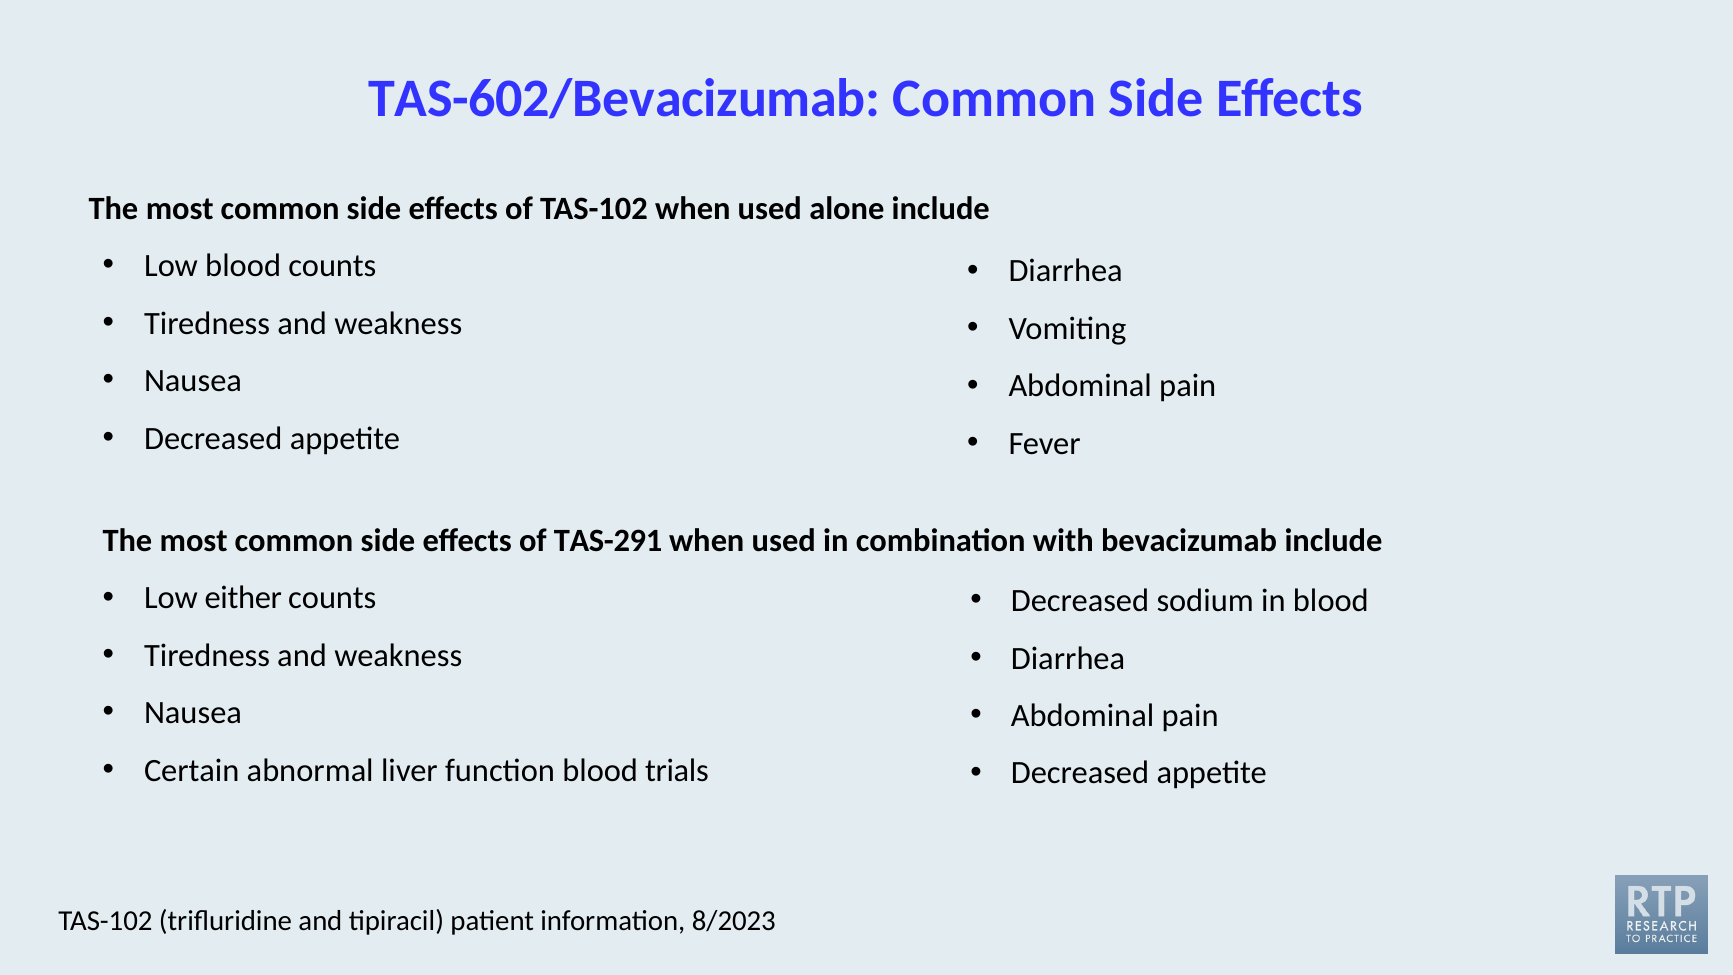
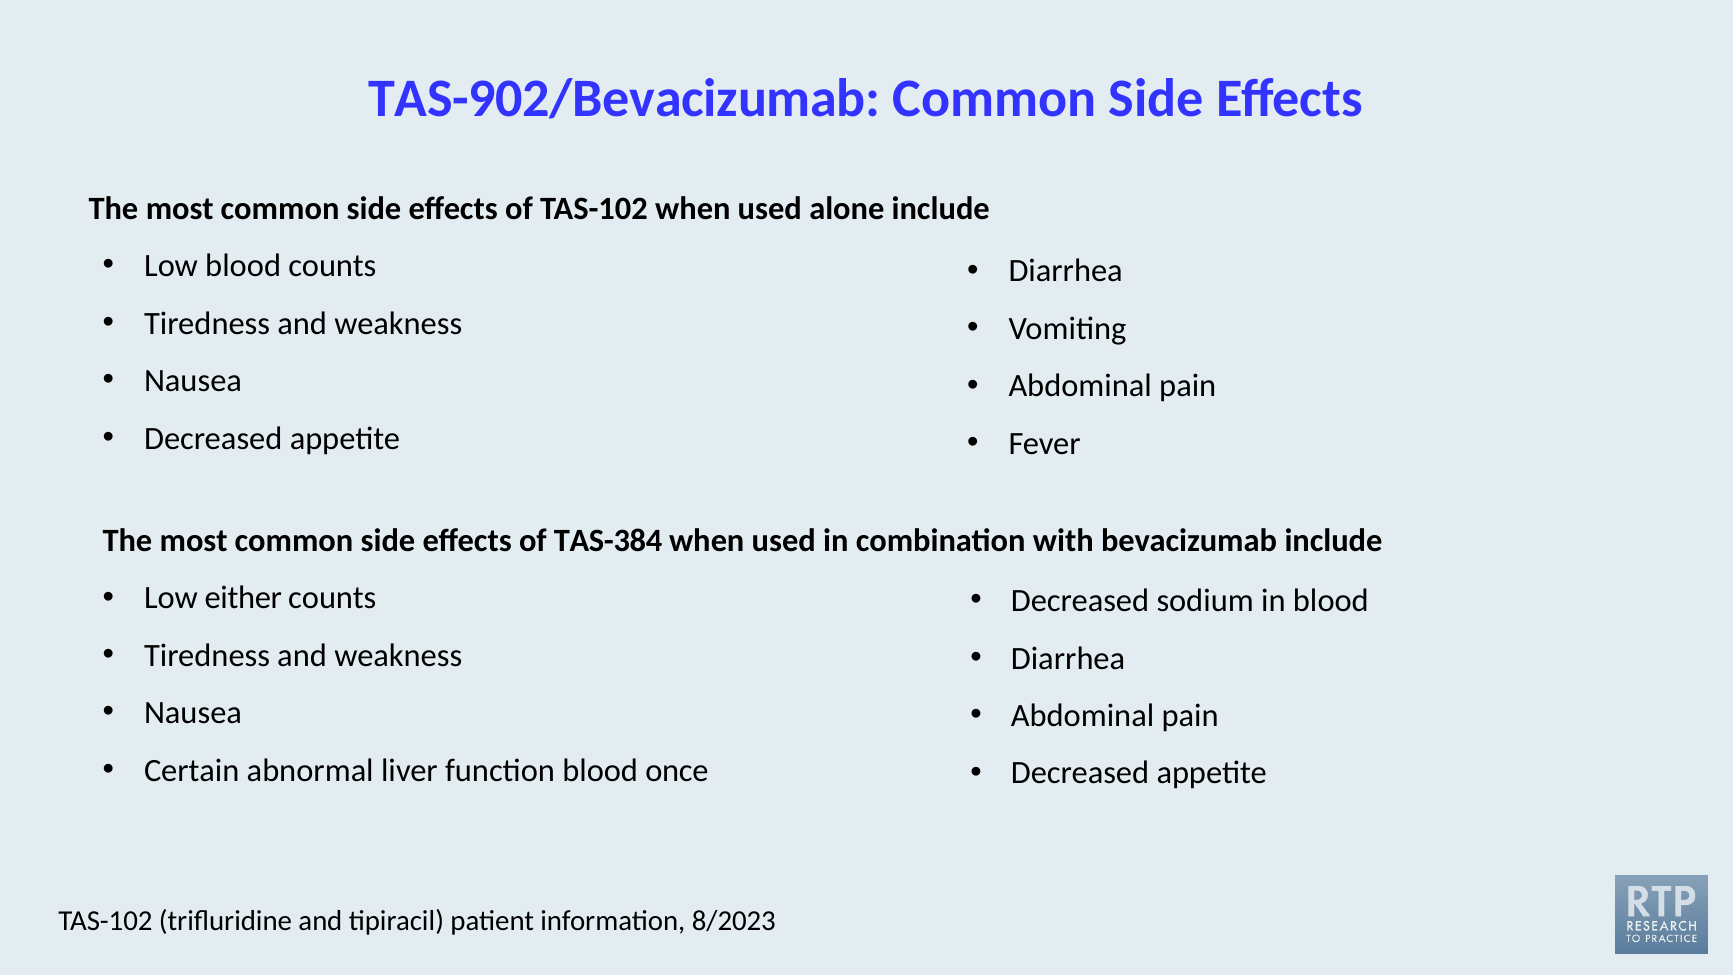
TAS-602/Bevacizumab: TAS-602/Bevacizumab -> TAS-902/Bevacizumab (624, 98)
TAS-291: TAS-291 -> TAS-384 (608, 540)
trials: trials -> once (677, 770)
